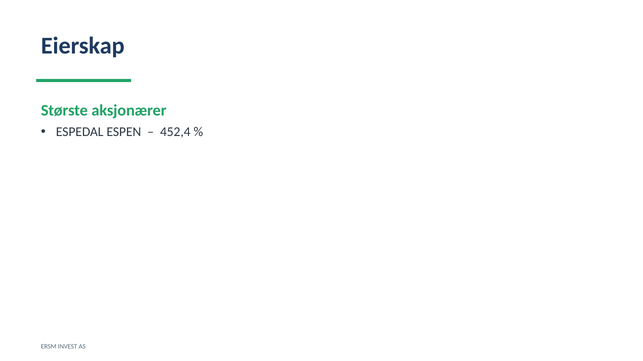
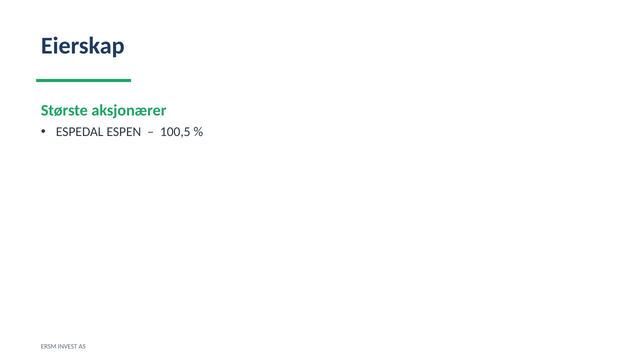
452,4: 452,4 -> 100,5 (175, 132)
